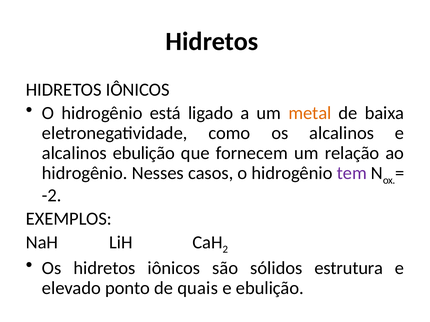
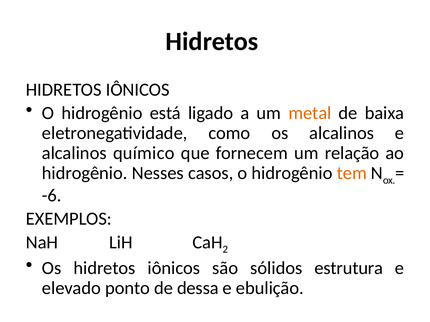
alcalinos ebulição: ebulição -> químico (144, 153)
tem colour: purple -> orange (352, 173)
-2: -2 -> -6 (52, 196)
quais: quais -> dessa (198, 288)
